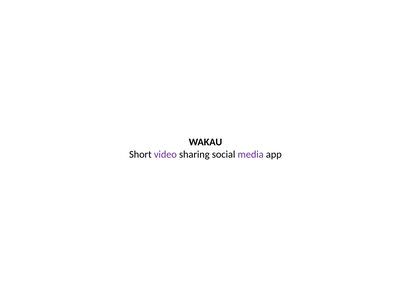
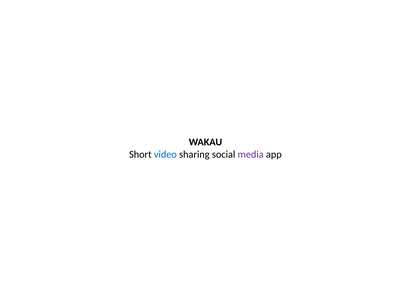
video colour: purple -> blue (165, 155)
